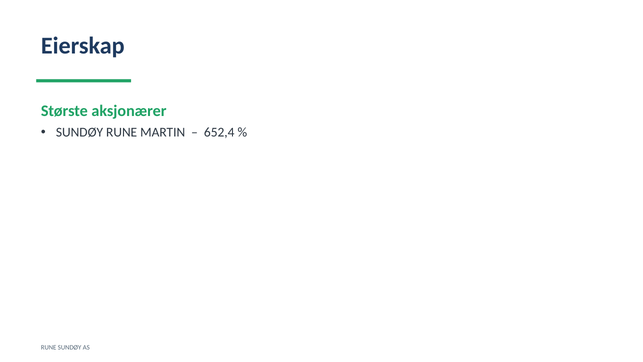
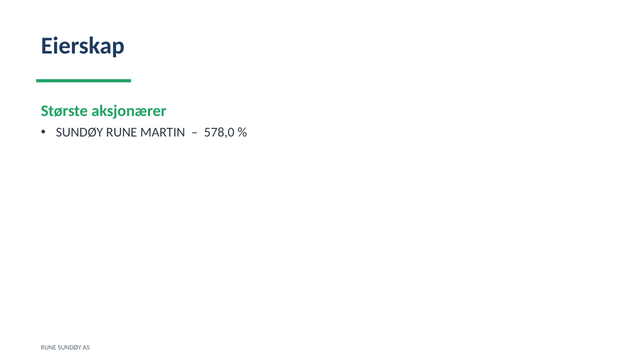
652,4: 652,4 -> 578,0 (219, 132)
